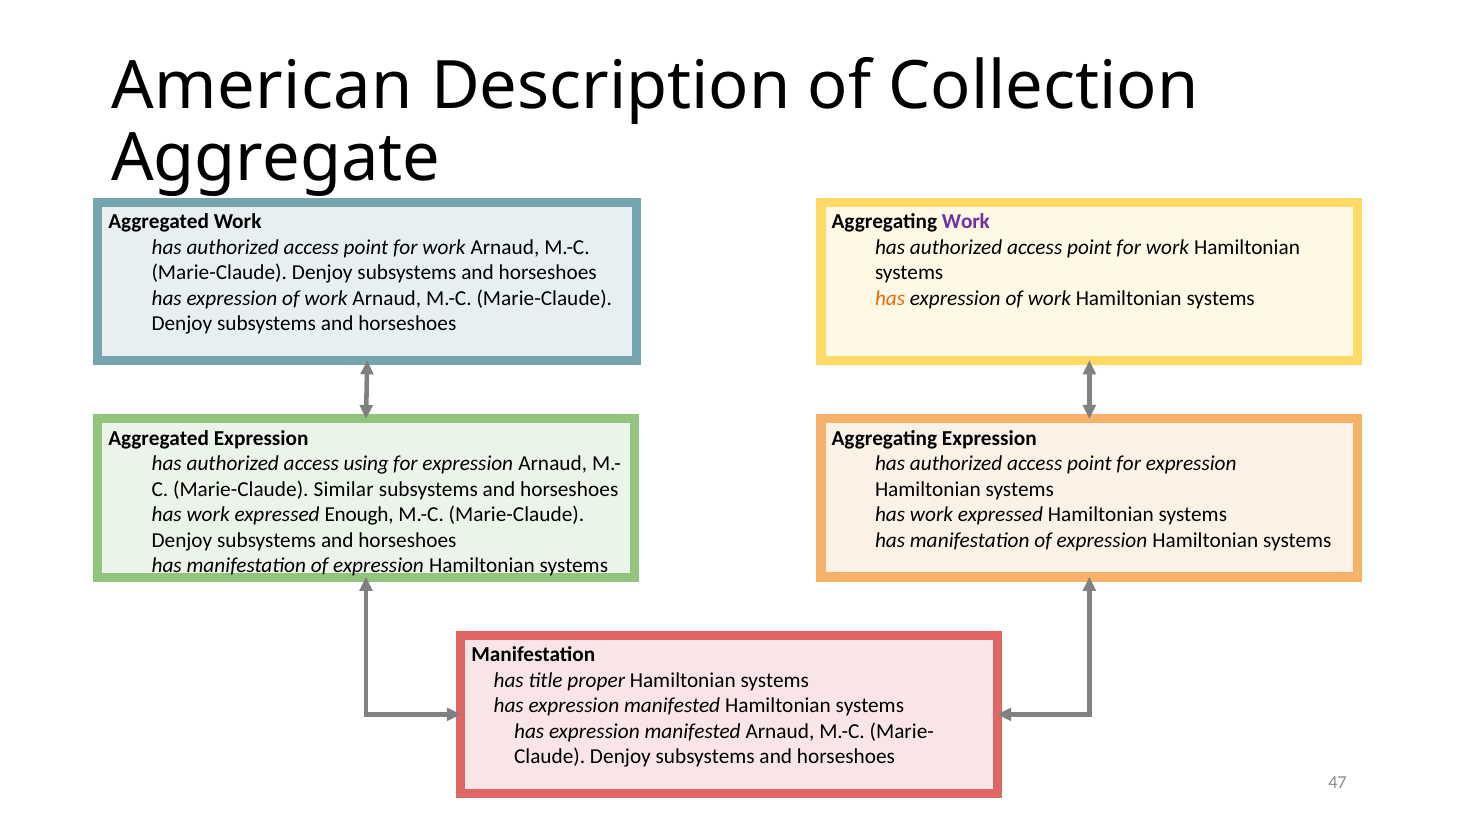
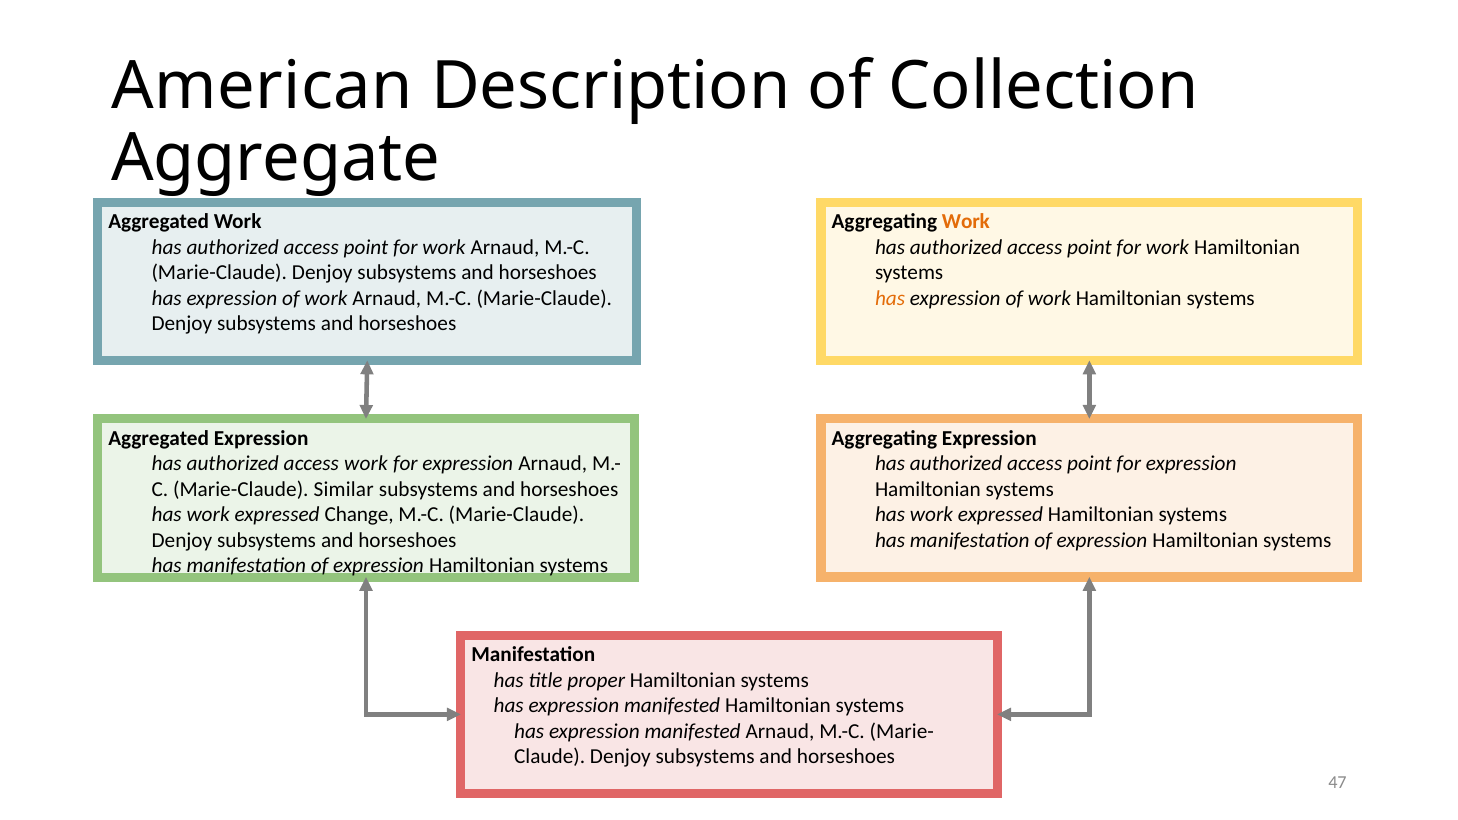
Work colour: purple -> orange (966, 222)
access using: using -> work (366, 464)
Enough: Enough -> Change (359, 515)
